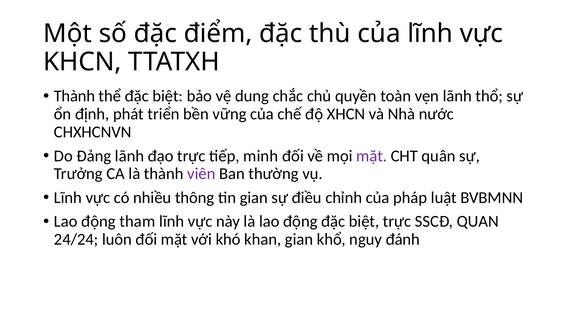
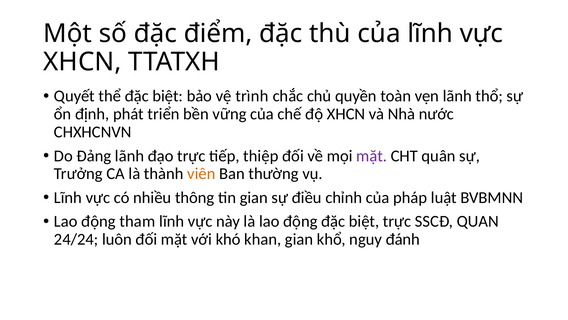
KHCN: KHCN -> XHCN (82, 62)
Thành: Thành -> Quyết (74, 96)
dung: dung -> trình (252, 96)
minh: minh -> thiệp (261, 156)
viên colour: purple -> orange (201, 174)
